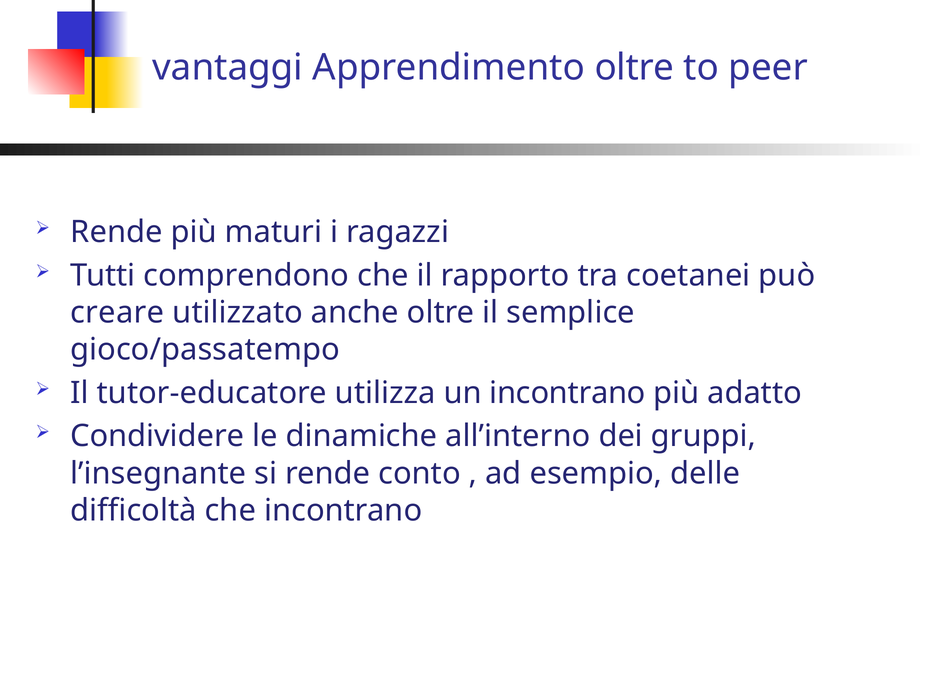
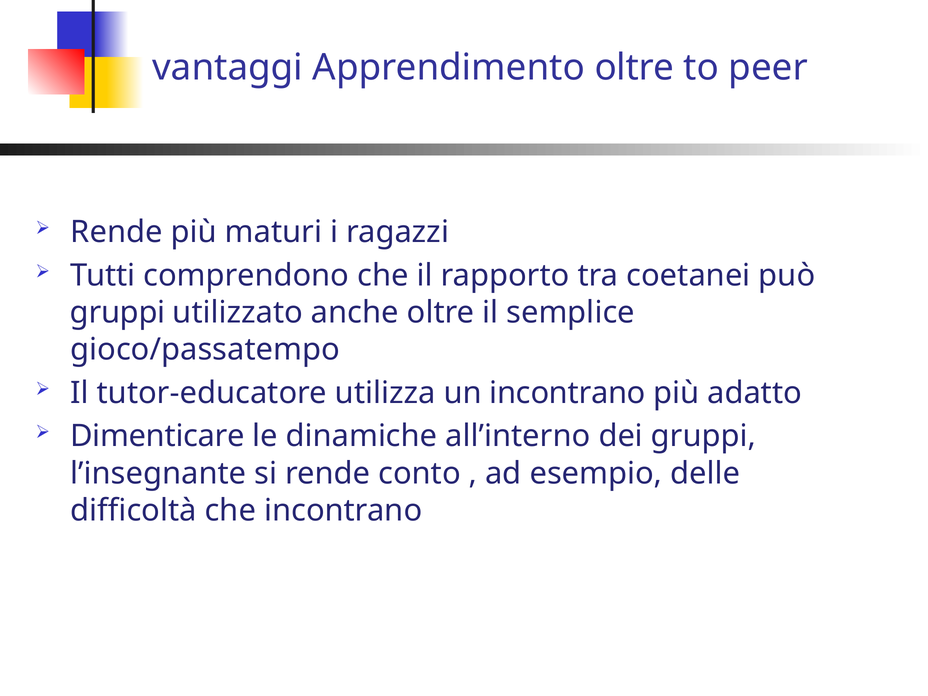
creare: creare -> gruppi (118, 313)
Condividere: Condividere -> Dimenticare (157, 436)
